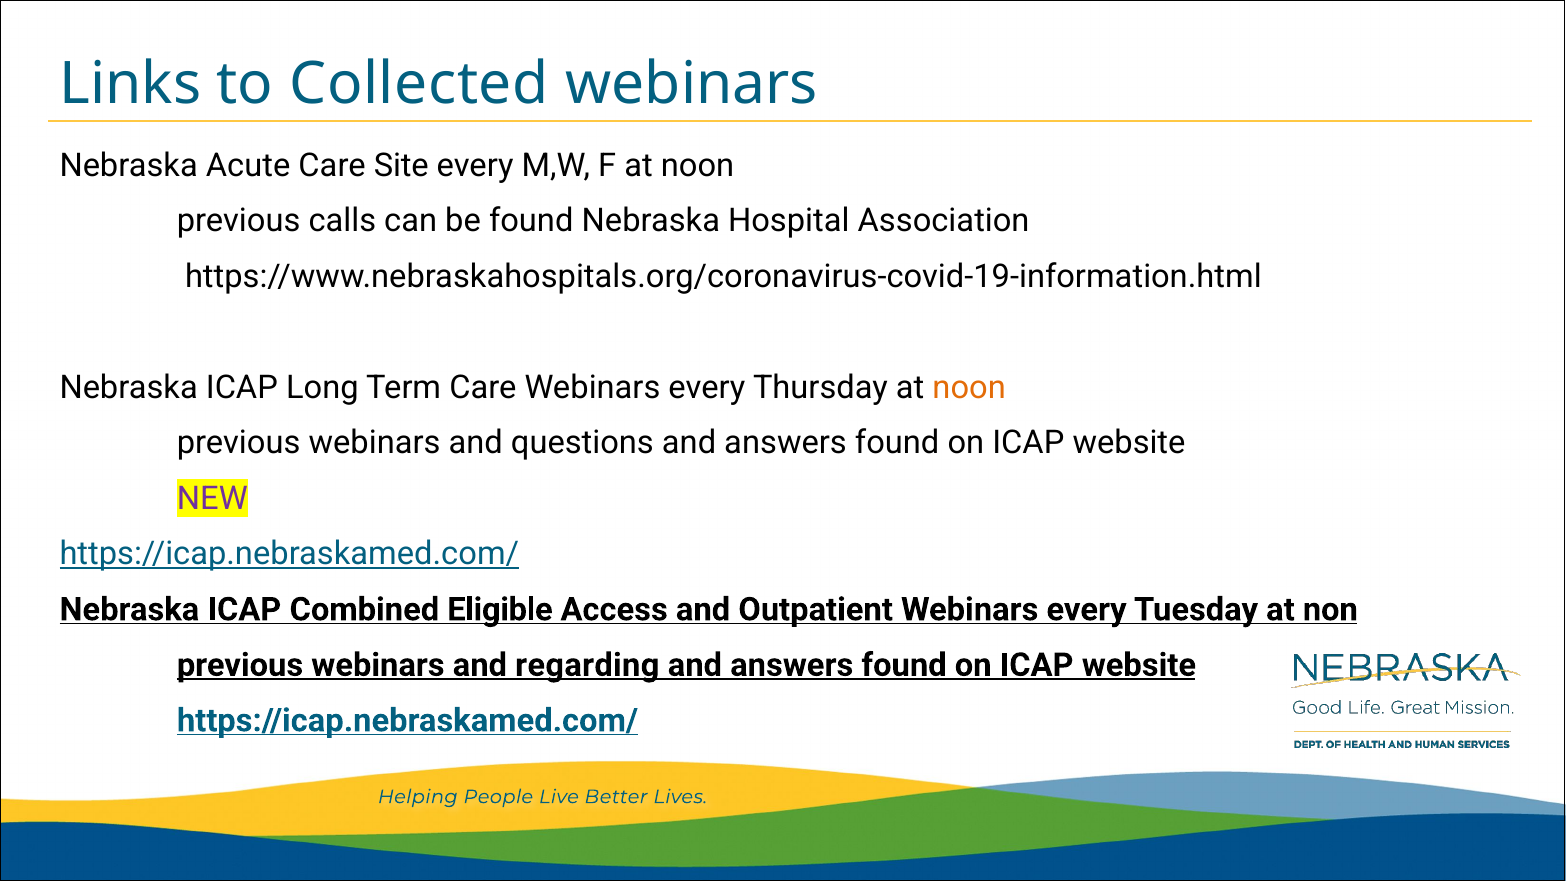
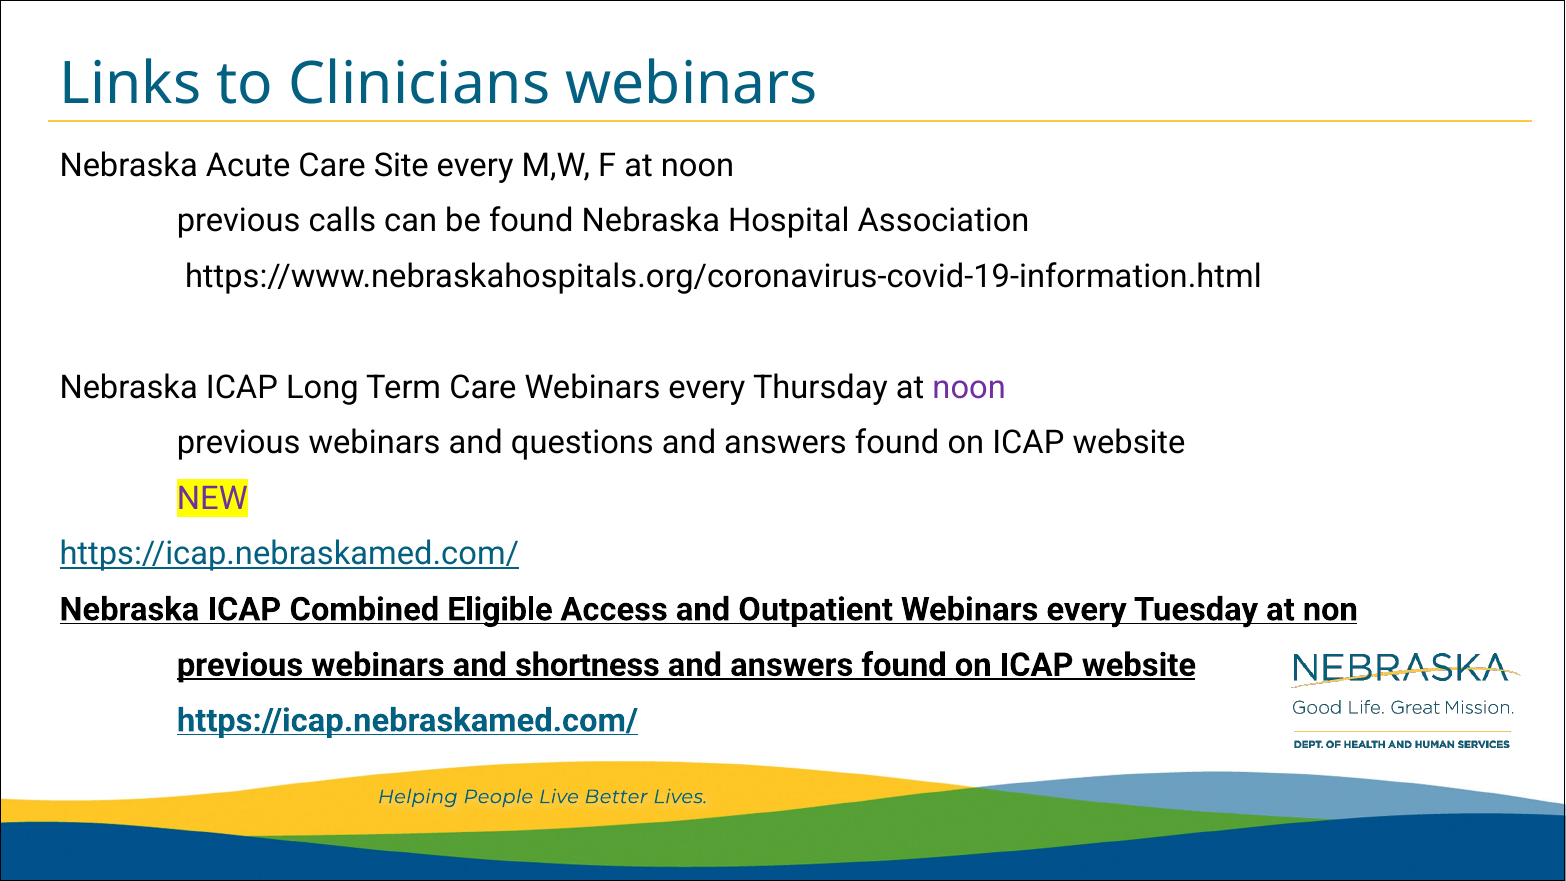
Collected: Collected -> Clinicians (419, 84)
noon colour: orange -> purple (969, 387)
regarding: regarding -> shortness (587, 665)
